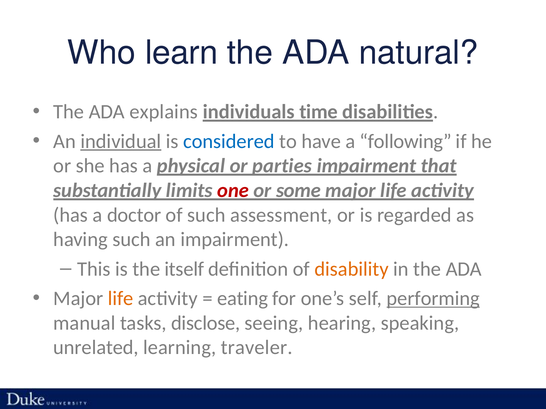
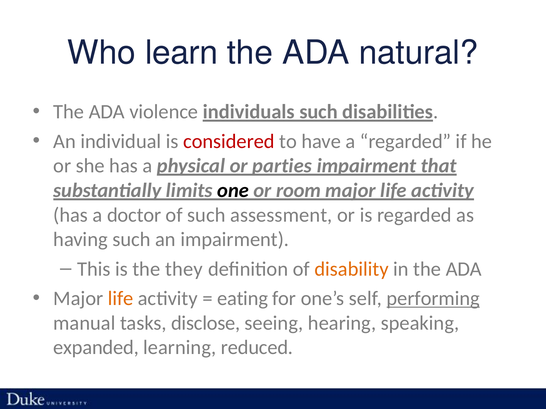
explains: explains -> violence (164, 112)
individuals time: time -> such (319, 112)
individual underline: present -> none (121, 141)
considered colour: blue -> red (229, 141)
a following: following -> regarded (406, 141)
one colour: red -> black (233, 191)
some: some -> room (298, 191)
itself: itself -> they (184, 269)
unrelated: unrelated -> expanded (96, 348)
traveler: traveler -> reduced (257, 348)
